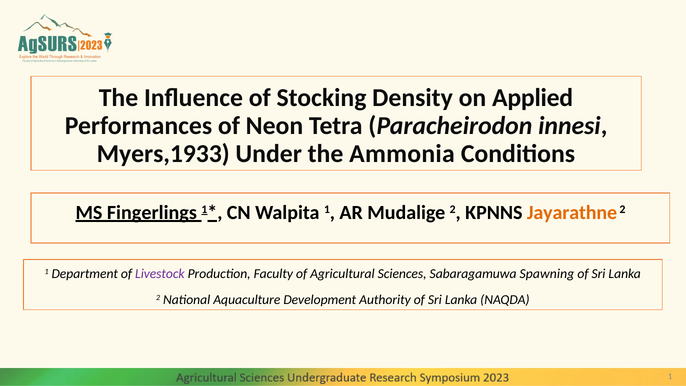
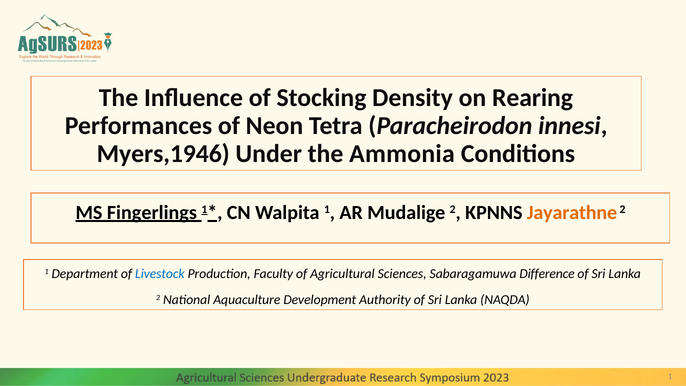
Applied: Applied -> Rearing (533, 98)
Myers,1933: Myers,1933 -> Myers,1946 (163, 153)
Livestock colour: purple -> blue (160, 274)
Spawning: Spawning -> Difference (547, 274)
